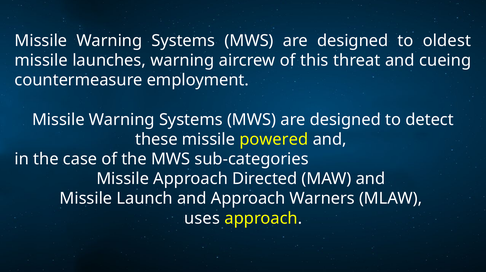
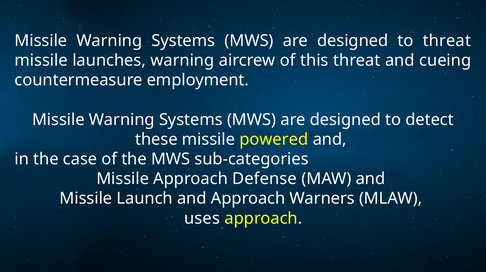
to oldest: oldest -> threat (447, 41)
Directed: Directed -> Defense (265, 179)
